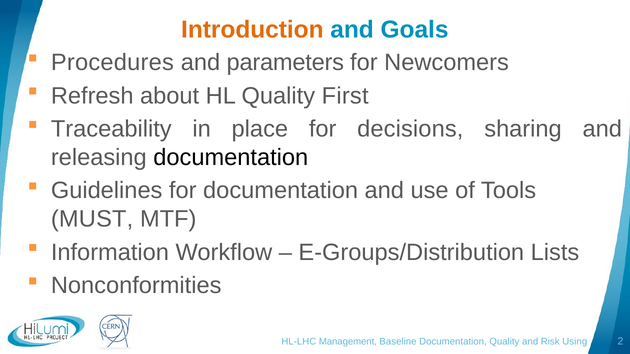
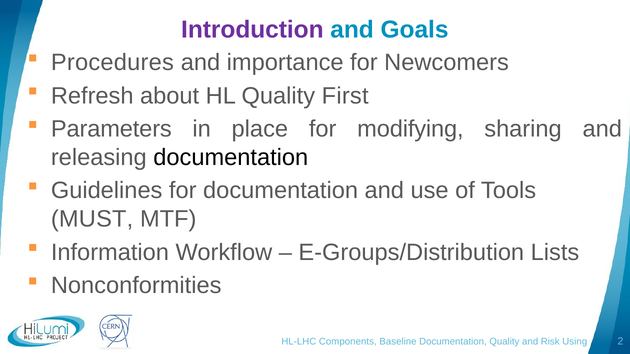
Introduction colour: orange -> purple (252, 30)
parameters: parameters -> importance (285, 63)
Traceability: Traceability -> Parameters (111, 129)
decisions: decisions -> modifying (410, 129)
Management: Management -> Components (348, 342)
